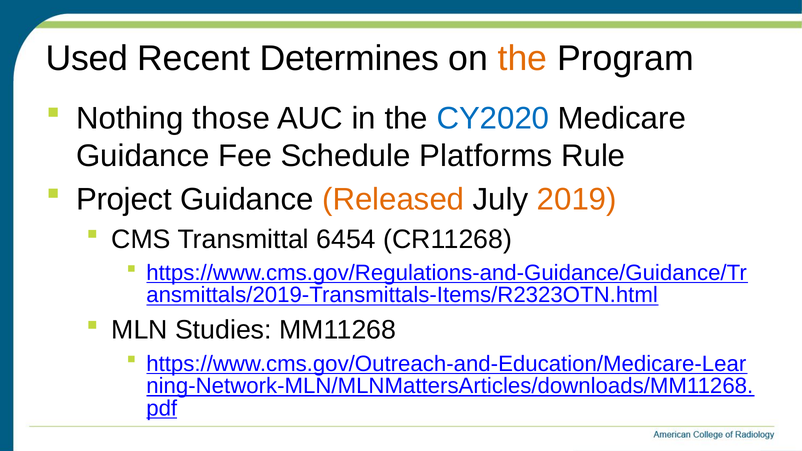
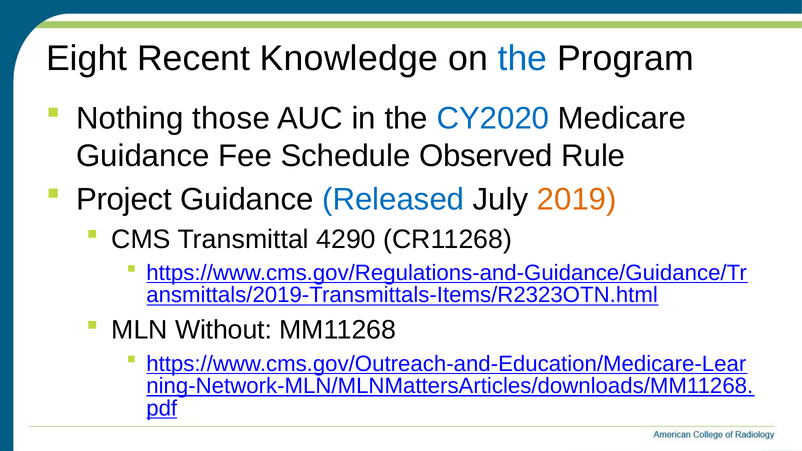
Used: Used -> Eight (87, 58)
Determines: Determines -> Knowledge (349, 58)
the colour: orange -> blue (523, 58)
Platforms: Platforms -> Observed (486, 156)
Released colour: orange -> blue (393, 200)
6454: 6454 -> 4290 (346, 239)
Studies: Studies -> Without (224, 330)
